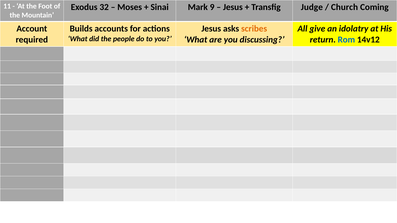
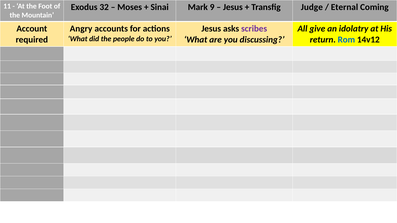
Church: Church -> Eternal (345, 7)
Builds: Builds -> Angry (81, 29)
scribes colour: orange -> purple (254, 29)
